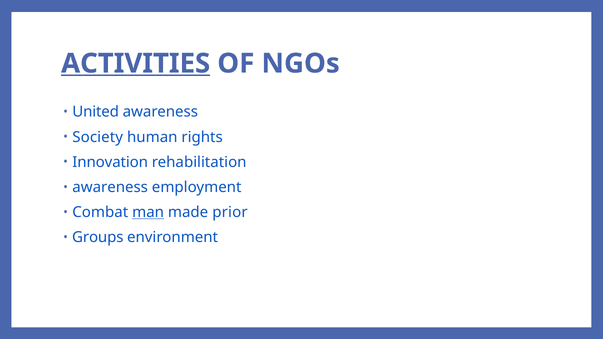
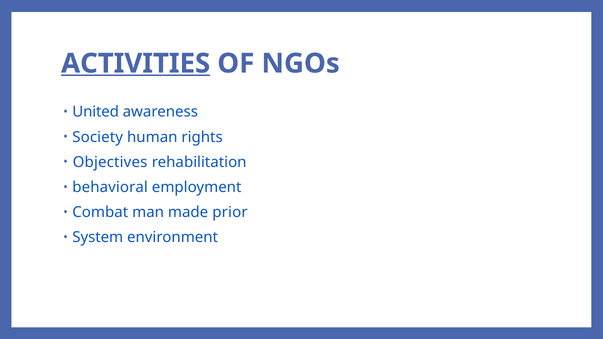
Innovation: Innovation -> Objectives (110, 162)
awareness: awareness -> behavioral (110, 187)
man underline: present -> none (148, 212)
Groups: Groups -> System (98, 237)
